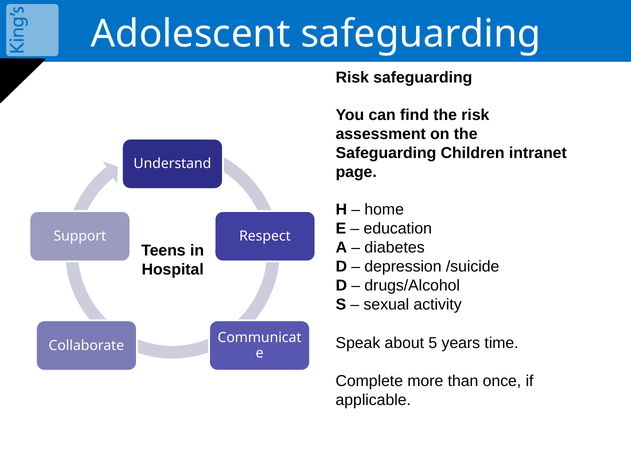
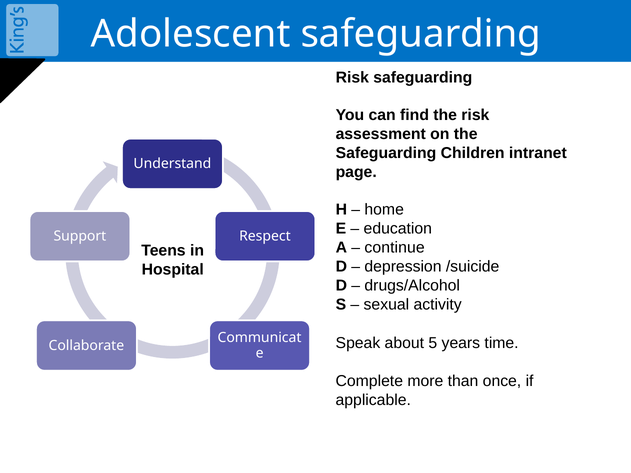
diabetes: diabetes -> continue (395, 248)
